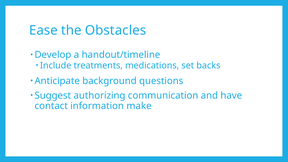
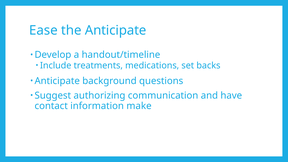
the Obstacles: Obstacles -> Anticipate (116, 30)
